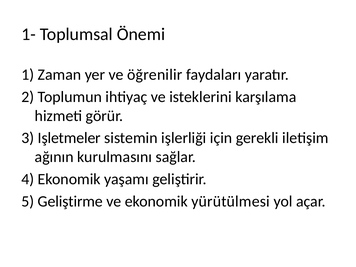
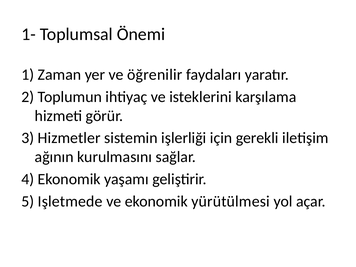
Işletmeler: Işletmeler -> Hizmetler (69, 138)
Geliştirme: Geliştirme -> Işletmede (70, 201)
